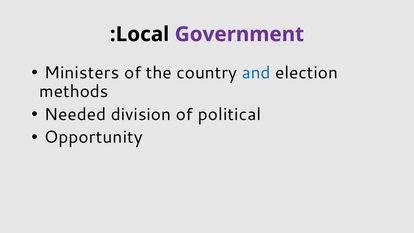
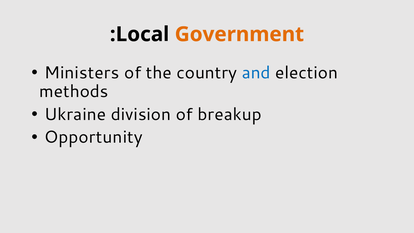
Government colour: purple -> orange (239, 34)
Needed: Needed -> Ukraine (75, 114)
political: political -> breakup (230, 114)
